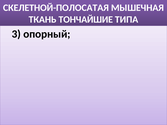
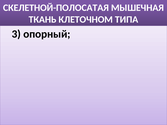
ТОНЧАЙШИЕ: ТОНЧАЙШИЕ -> КЛЕТОЧНОМ (86, 19)
